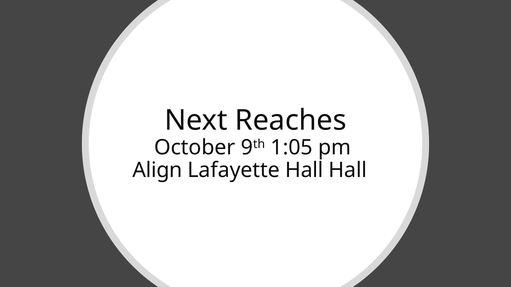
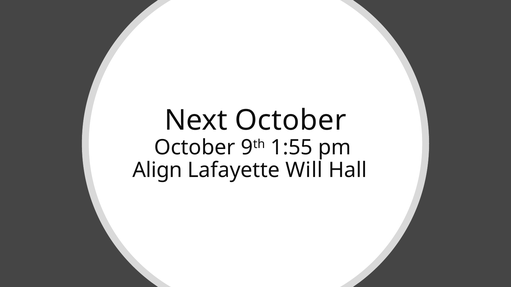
Next Reaches: Reaches -> October (291, 121)
1:05: 1:05 -> 1:55 (292, 148)
Lafayette Hall: Hall -> Will (304, 171)
